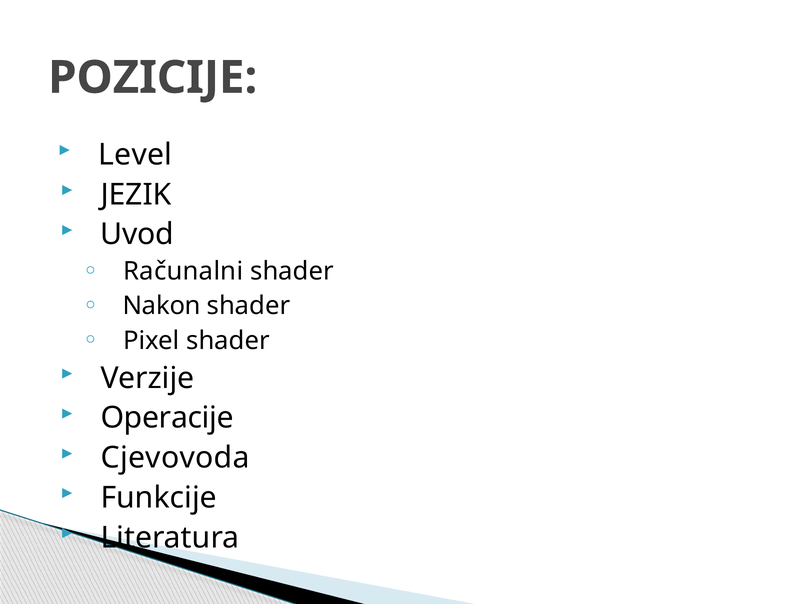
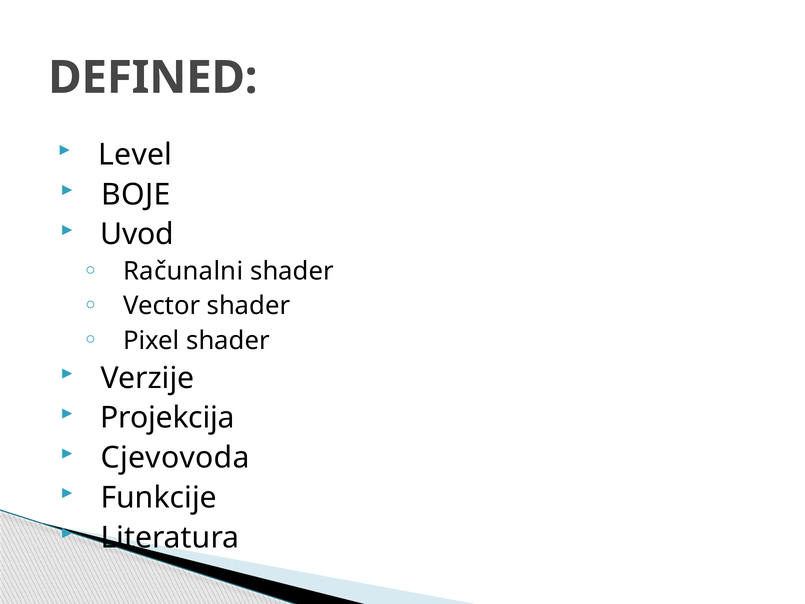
POZICIJE: POZICIJE -> DEFINED (153, 78)
JEZIK: JEZIK -> BOJE (136, 195)
Nakon: Nakon -> Vector (162, 306)
Operacije: Operacije -> Projekcija (167, 418)
